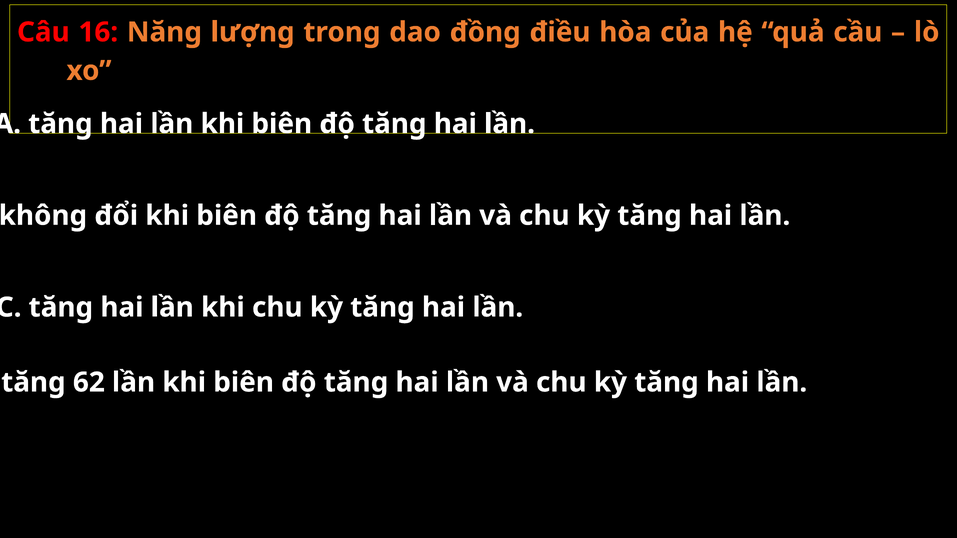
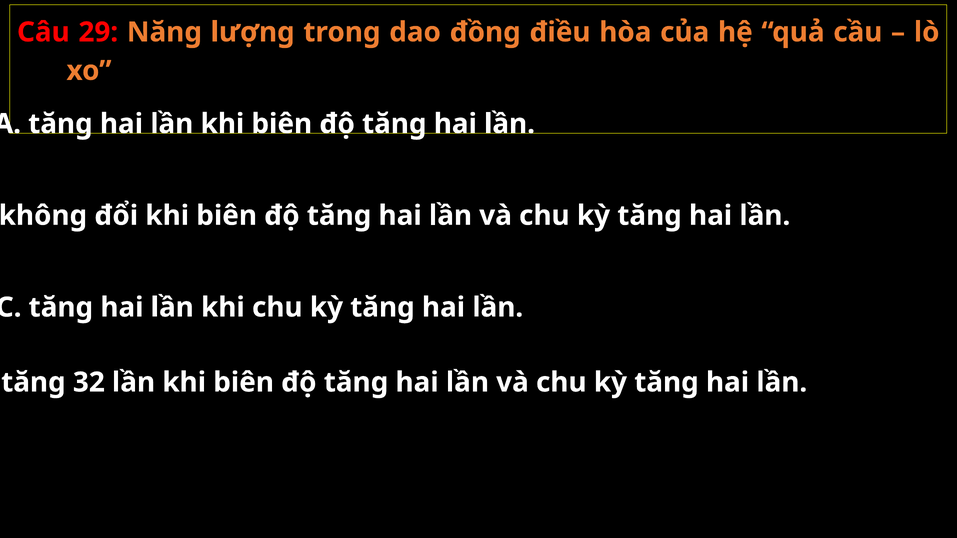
16: 16 -> 29 (98, 32)
62: 62 -> 32 (89, 383)
